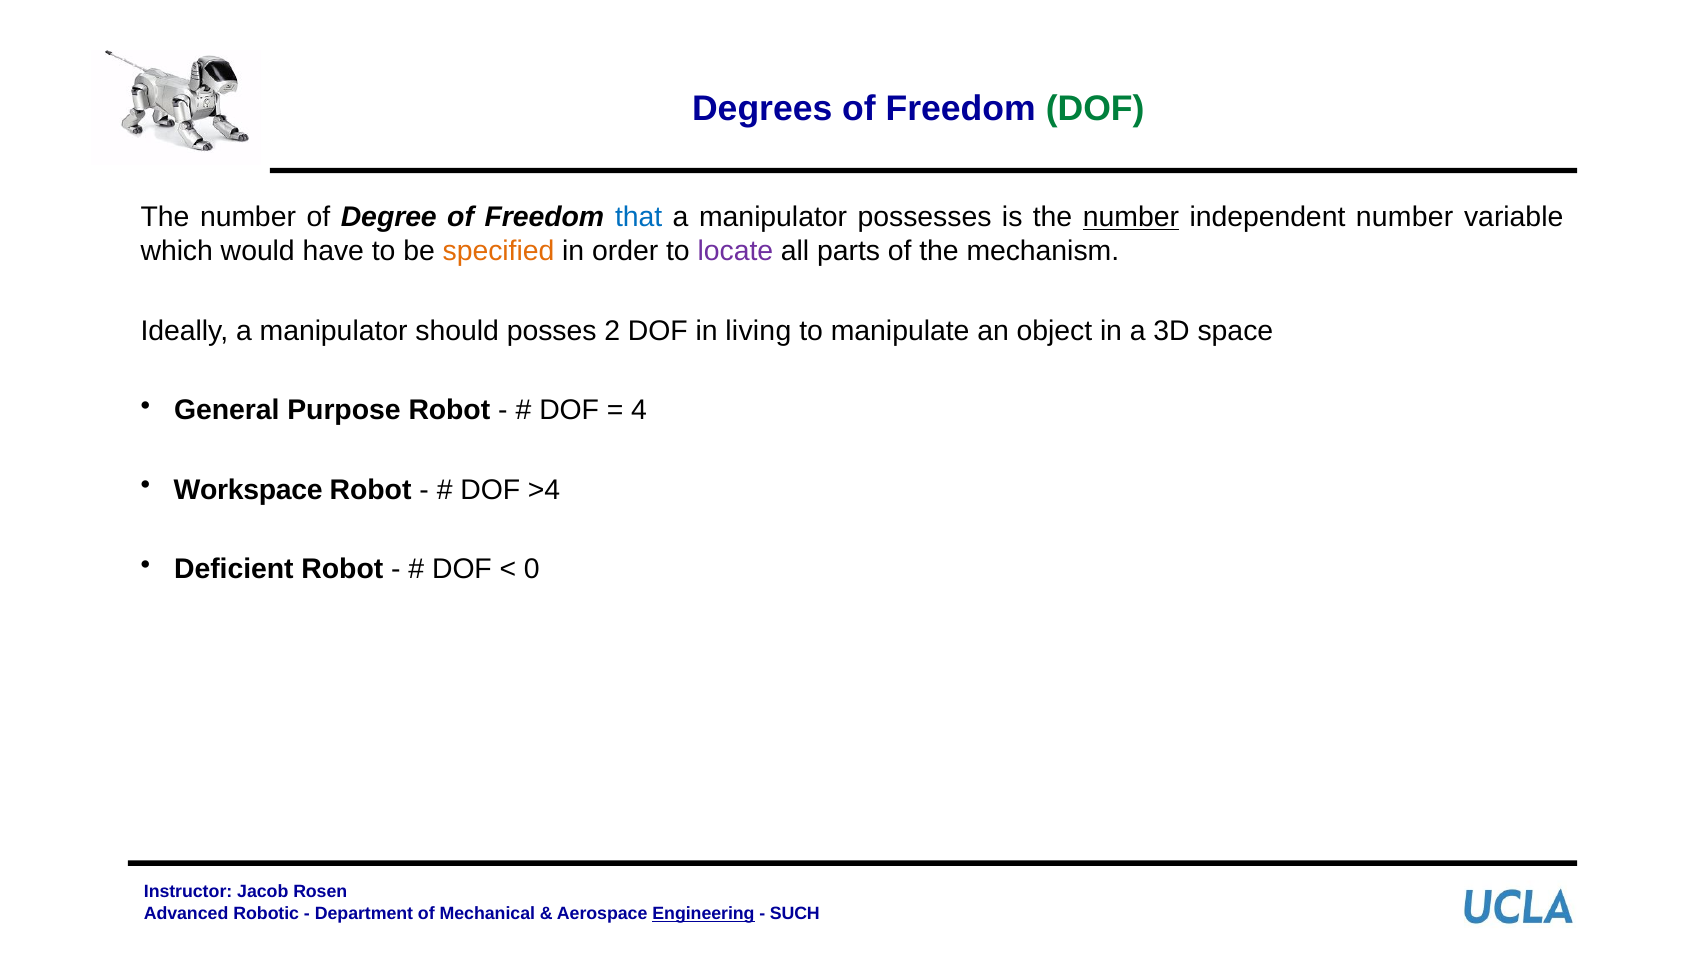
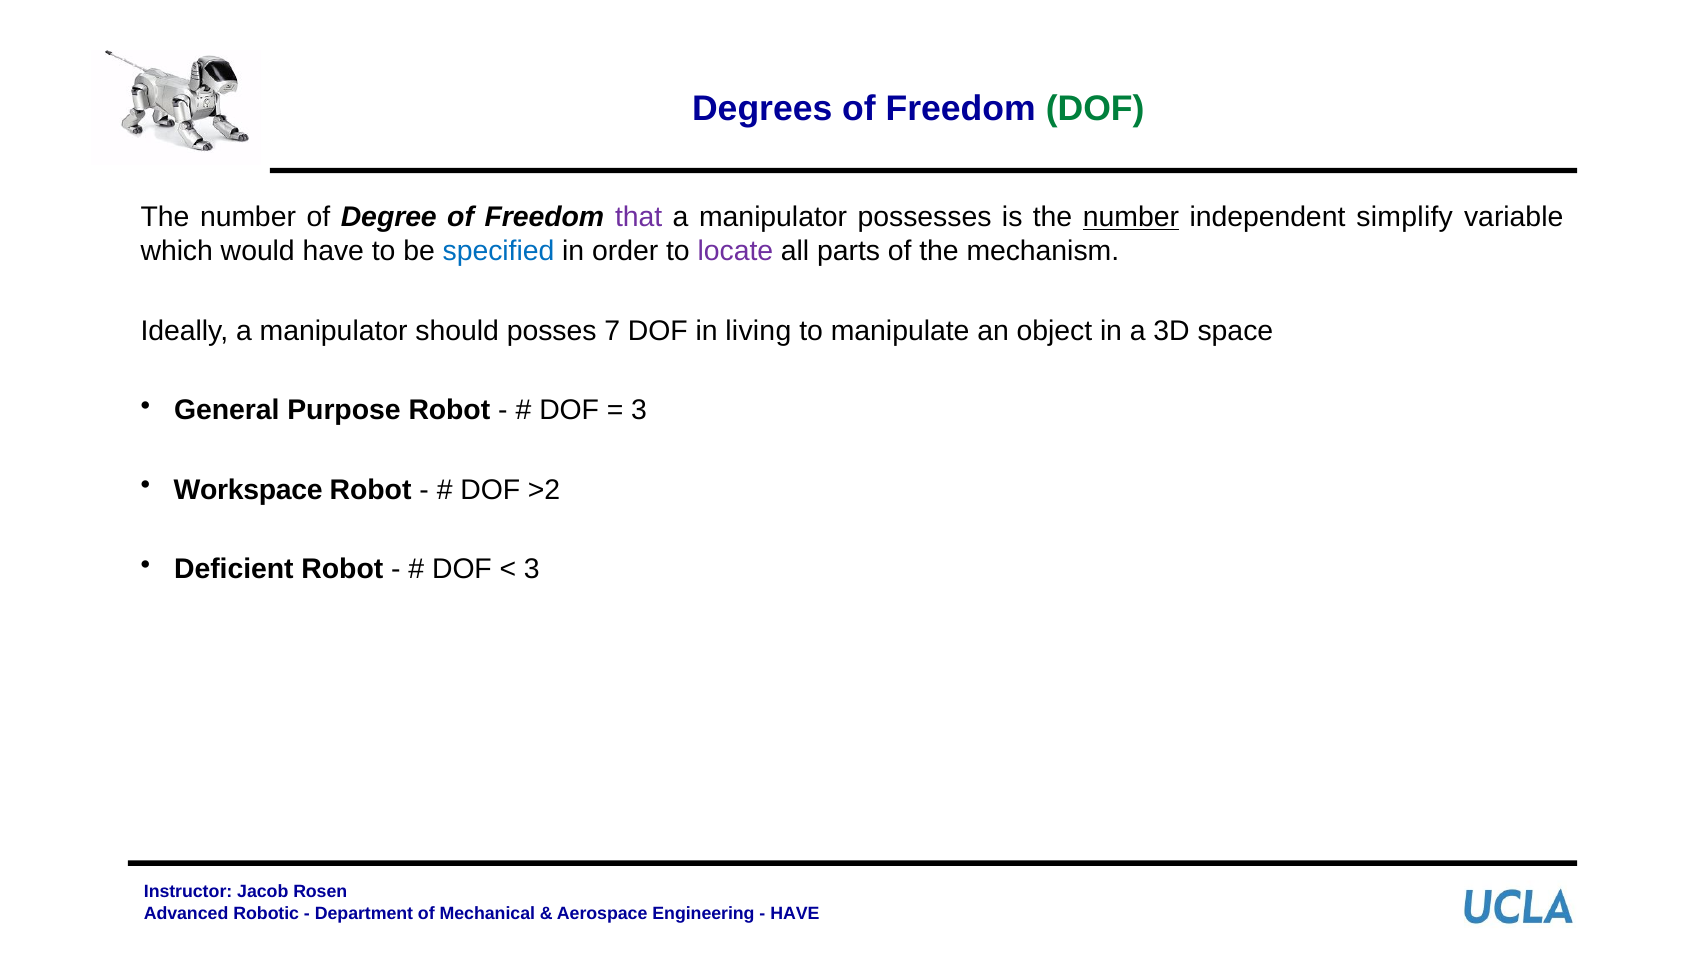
that colour: blue -> purple (639, 217)
independent number: number -> simplify (1405, 217)
specified colour: orange -> blue (499, 251)
2: 2 -> 7 (612, 331)
4: 4 -> 3 (639, 410)
>4: >4 -> >2 (544, 490)
0: 0 -> 3 (532, 569)
Engineering underline: present -> none (704, 913)
SUCH: SUCH -> HAVE (795, 913)
